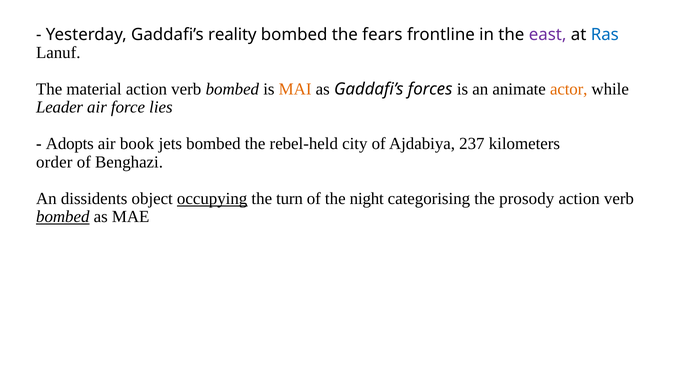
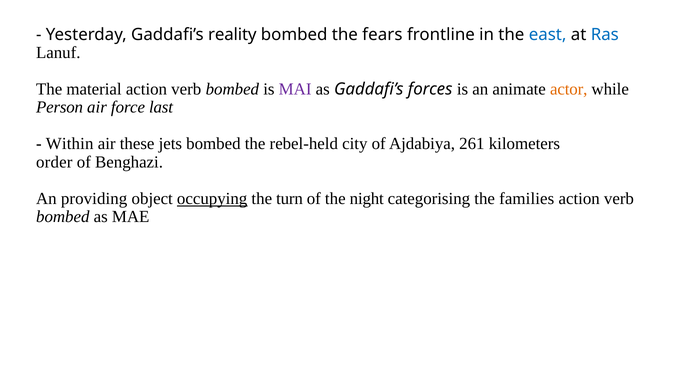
east colour: purple -> blue (548, 34)
MAI colour: orange -> purple (295, 89)
Leader: Leader -> Person (60, 107)
lies: lies -> last (161, 107)
Adopts: Adopts -> Within (70, 144)
book: book -> these (137, 144)
237: 237 -> 261 (472, 144)
dissidents: dissidents -> providing (94, 198)
prosody: prosody -> families (527, 198)
bombed underline: present -> none (63, 217)
